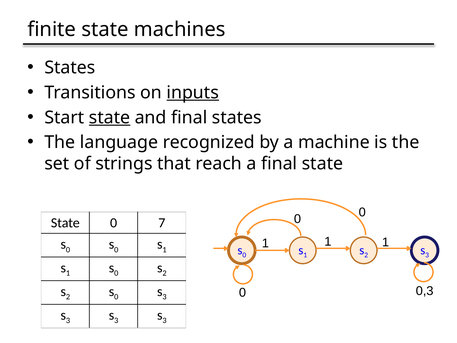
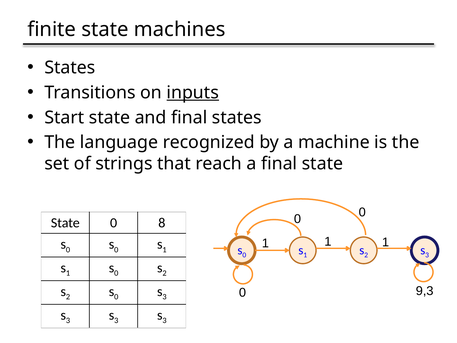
state underline: present -> none (110, 117)
7: 7 -> 8 (162, 223)
0,3: 0,3 -> 9,3 (425, 291)
